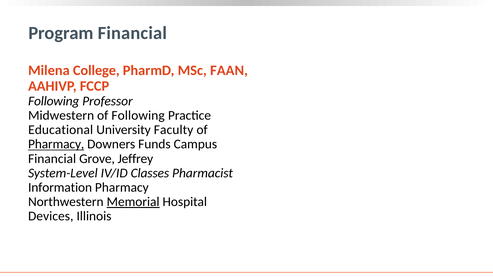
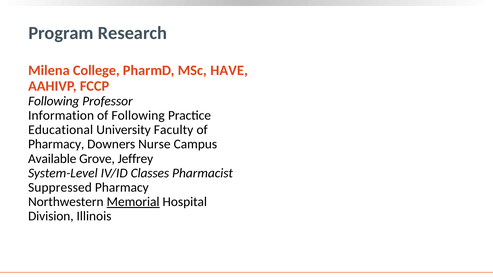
Program Financial: Financial -> Research (132, 33)
FAAN: FAAN -> HAVE (229, 71)
Midwestern: Midwestern -> Information (61, 116)
Pharmacy underline: present -> none (56, 144)
Funds: Funds -> Nurse (154, 144)
Financial: Financial -> Available (52, 159)
Information: Information -> Suppressed (60, 188)
Devices: Devices -> Division (51, 216)
